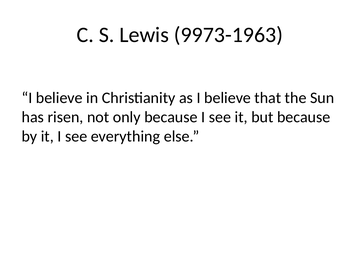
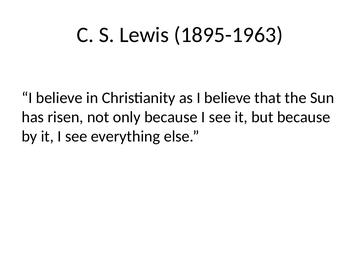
9973-1963: 9973-1963 -> 1895-1963 (228, 35)
